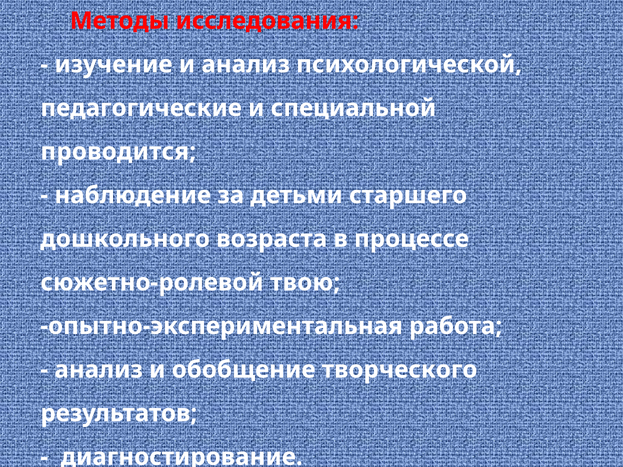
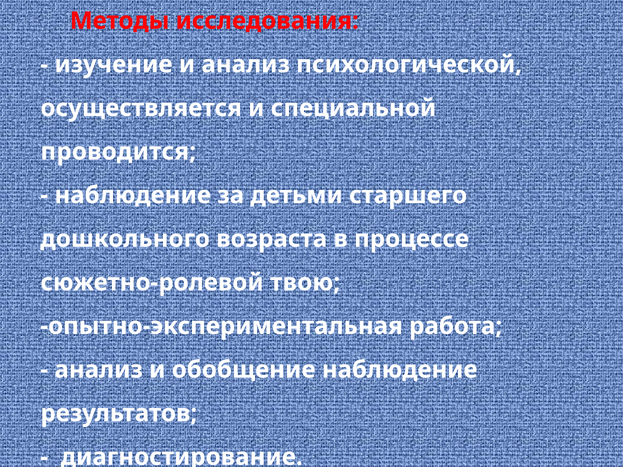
педагогические: педагогические -> осуществляется (141, 108)
обобщение творческого: творческого -> наблюдение (400, 370)
